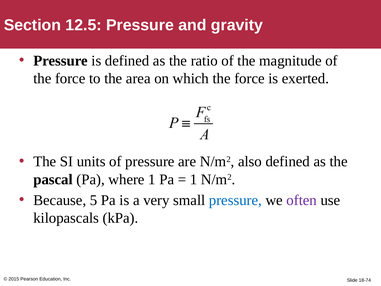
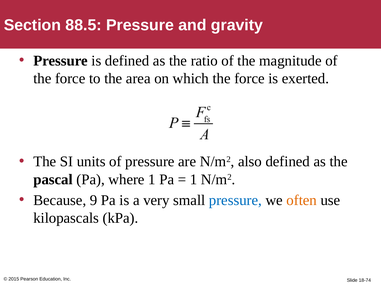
12.5: 12.5 -> 88.5 (84, 25)
5: 5 -> 9 (94, 200)
often colour: purple -> orange (302, 200)
